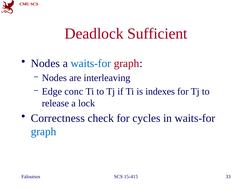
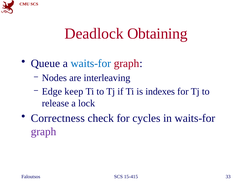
Sufficient: Sufficient -> Obtaining (157, 34)
Nodes: Nodes -> Queue (45, 63)
conc: conc -> keep (74, 92)
graph colour: blue -> purple (44, 132)
